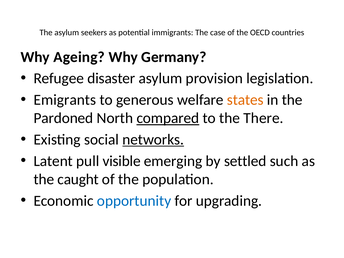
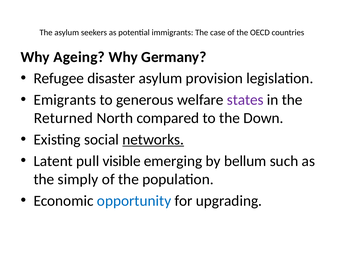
states colour: orange -> purple (245, 100)
Pardoned: Pardoned -> Returned (63, 118)
compared underline: present -> none (168, 118)
There: There -> Down (264, 118)
settled: settled -> bellum (245, 161)
caught: caught -> simply (78, 179)
